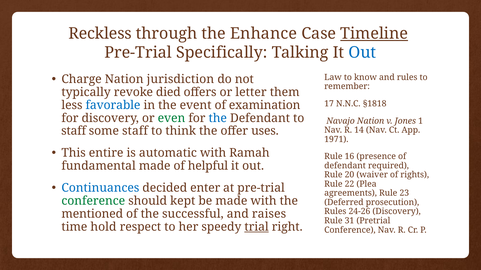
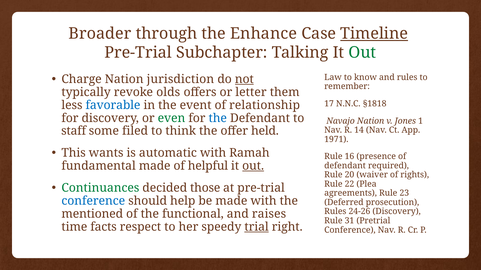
Reckless: Reckless -> Broader (100, 34)
Specifically: Specifically -> Subchapter (222, 53)
Out colour: blue -> green (362, 53)
not underline: none -> present (244, 79)
died: died -> olds (168, 92)
examination: examination -> relationship (265, 105)
some staff: staff -> filed (135, 131)
uses: uses -> held (265, 131)
entire: entire -> wants (106, 153)
out underline: none -> present (253, 166)
Continuances colour: blue -> green (100, 188)
enter: enter -> those (205, 188)
conference colour: green -> blue (93, 201)
kept: kept -> help (183, 201)
successful: successful -> functional (193, 214)
hold: hold -> facts (104, 227)
